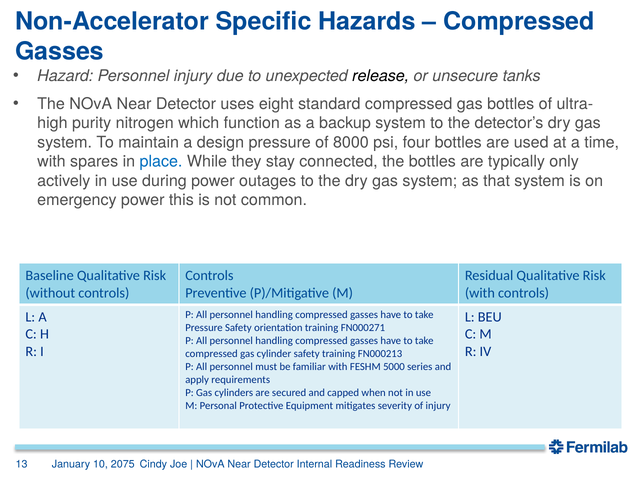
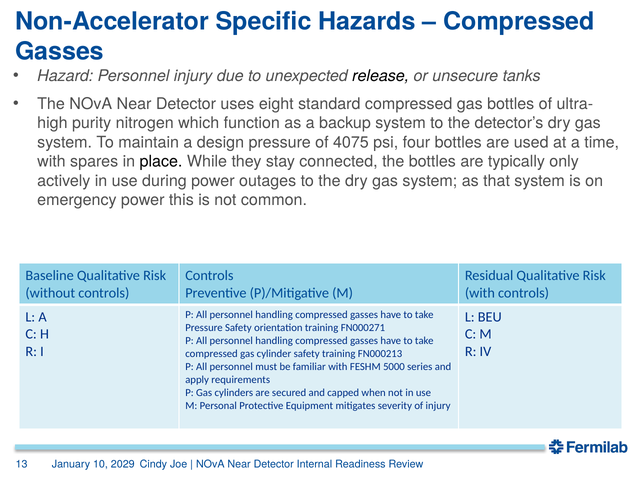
8000: 8000 -> 4075 (351, 142)
place colour: blue -> black (161, 162)
2075: 2075 -> 2029 (123, 465)
